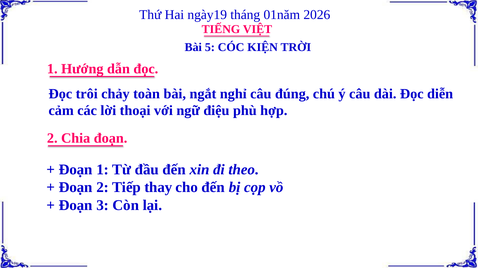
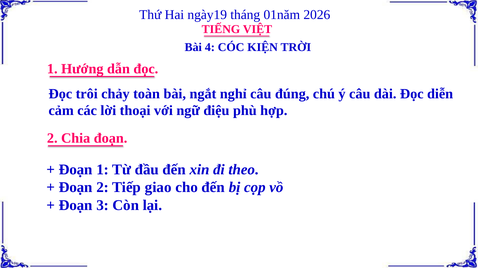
5: 5 -> 4 (210, 47)
thay: thay -> giao (158, 188)
